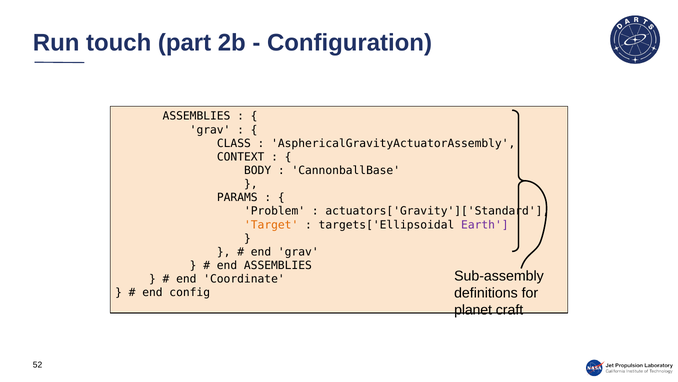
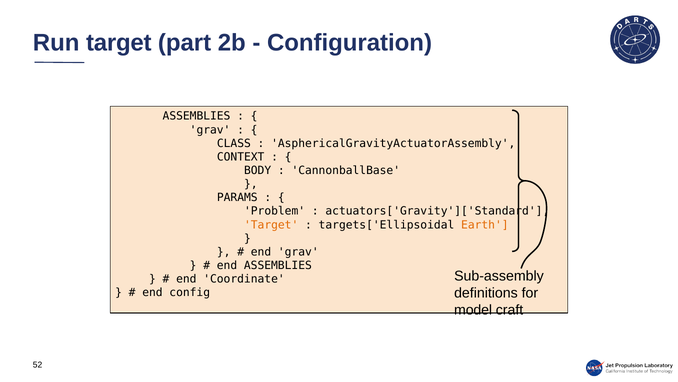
Run touch: touch -> target (119, 43)
Earth colour: purple -> orange (485, 224)
planet: planet -> model (473, 310)
